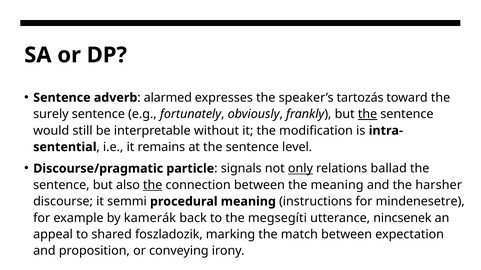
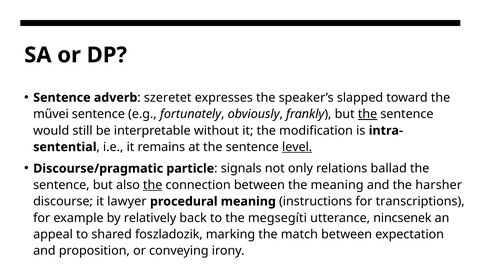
alarmed: alarmed -> szeretet (168, 98)
tartozás: tartozás -> slapped (360, 98)
surely: surely -> művei (51, 114)
level underline: none -> present (297, 147)
only underline: present -> none (300, 169)
semmi: semmi -> lawyer (127, 202)
mindenesetre: mindenesetre -> transcriptions (420, 202)
kamerák: kamerák -> relatively (150, 218)
